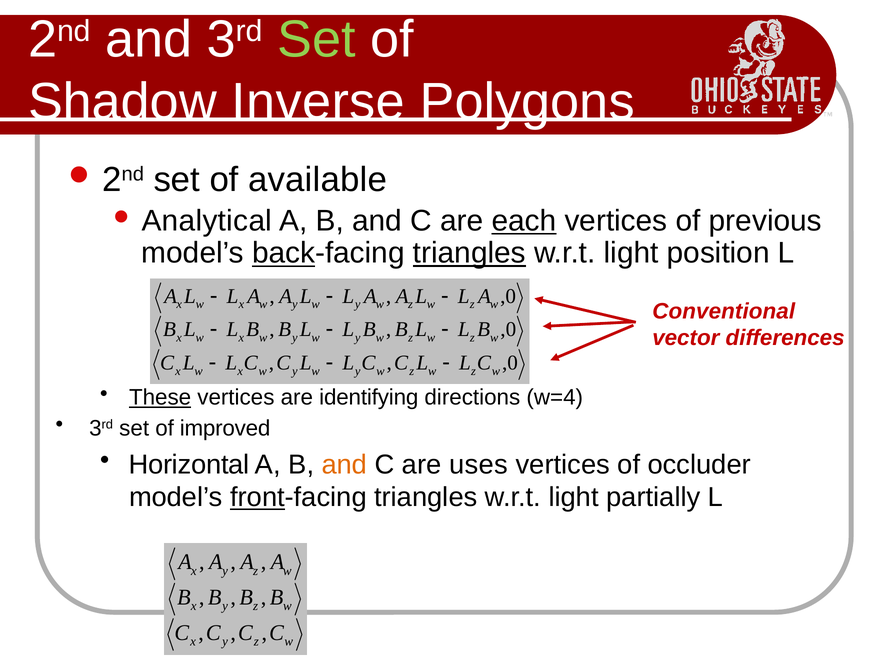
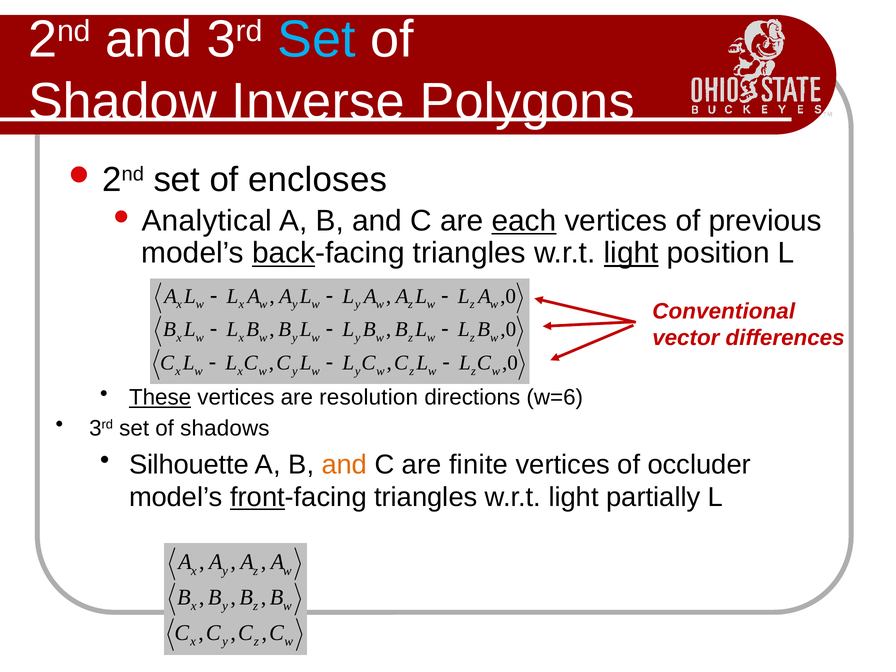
Set colour: light green -> light blue (316, 39)
available: available -> encloses (318, 180)
triangles underline: present -> none (469, 253)
light underline: none -> present (631, 253)
identifying: identifying -> resolution (369, 398)
w=4: w=4 -> w=6 (555, 398)
improved: improved -> shadows (225, 428)
Horizontal: Horizontal -> Silhouette (189, 465)
uses: uses -> finite (479, 465)
